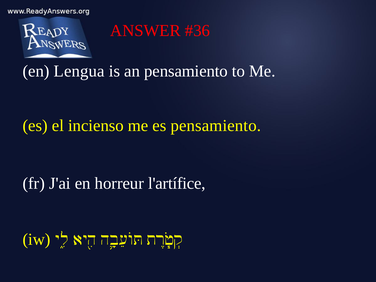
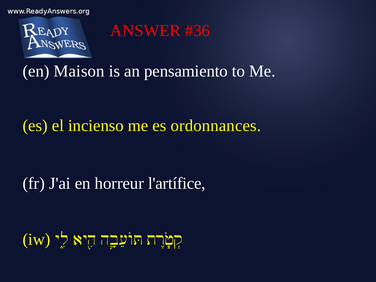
Lengua: Lengua -> Maison (79, 71)
es pensamiento: pensamiento -> ordonnances (216, 126)
